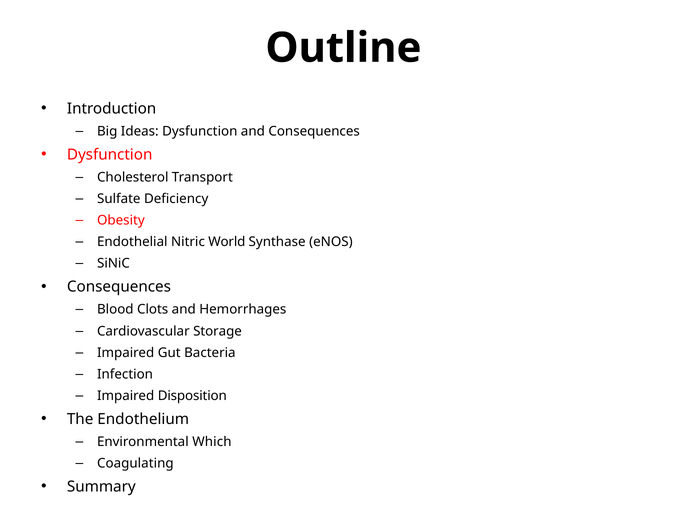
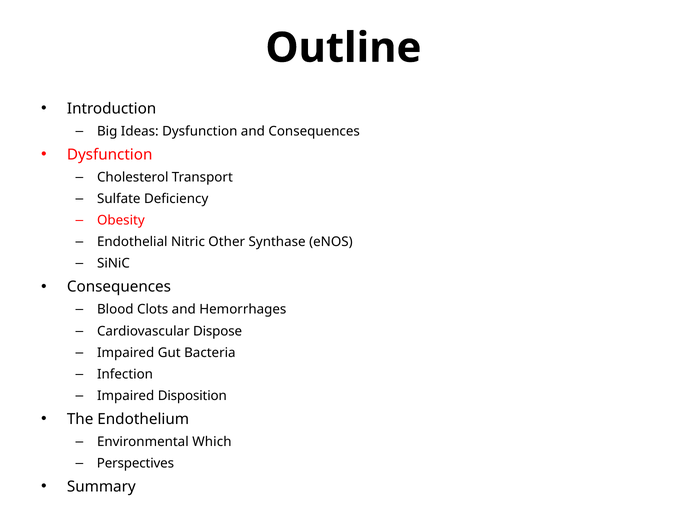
World: World -> Other (227, 242)
Storage: Storage -> Dispose (218, 331)
Coagulating: Coagulating -> Perspectives (135, 464)
